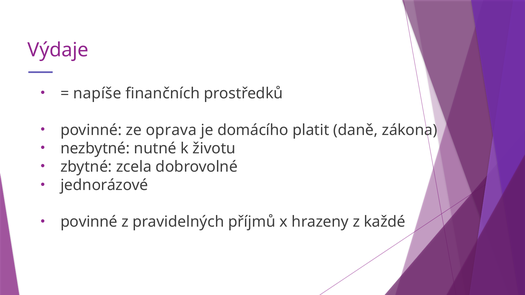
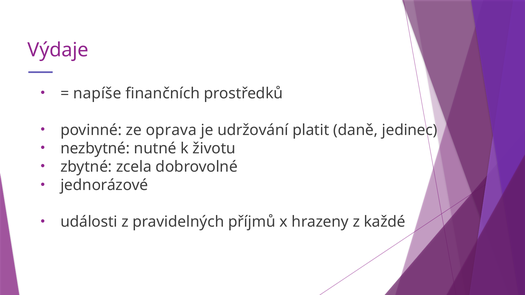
domácího: domácího -> udržování (253, 130)
zákona: zákona -> jedinec (410, 130)
povinné: povinné -> události (89, 222)
